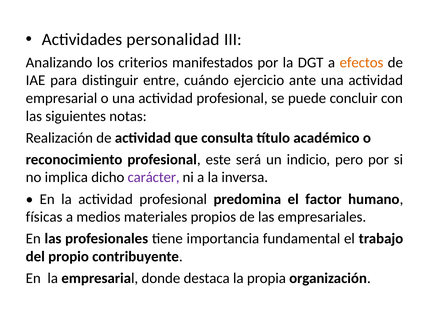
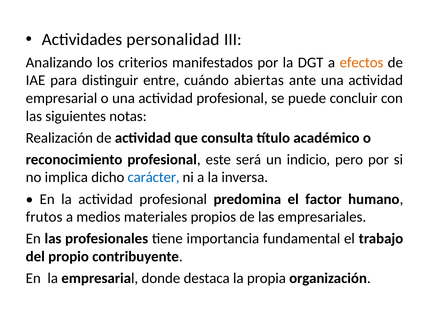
ejercicio: ejercicio -> abiertas (259, 80)
carácter colour: purple -> blue (154, 177)
físicas: físicas -> frutos (44, 217)
